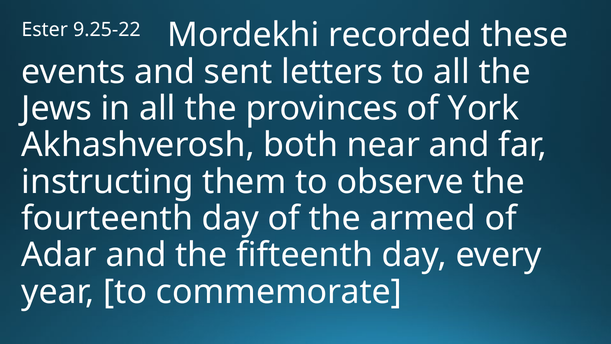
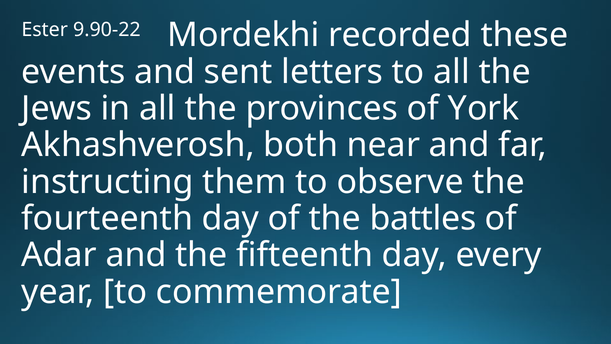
9.25-22: 9.25-22 -> 9.90-22 (107, 30)
armed: armed -> battles (423, 218)
